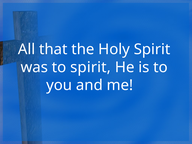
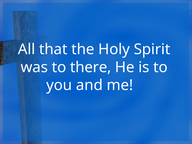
to spirit: spirit -> there (91, 67)
